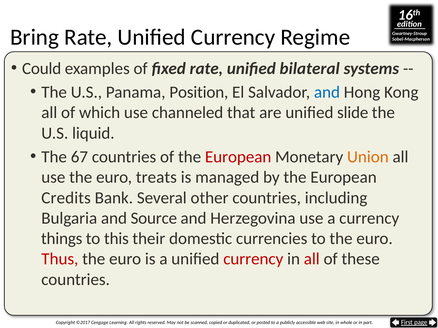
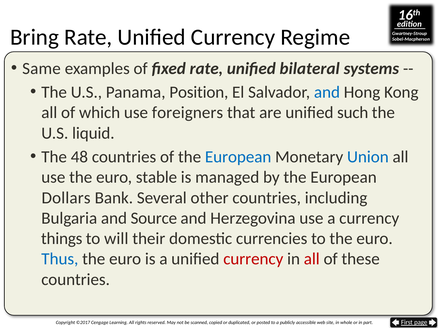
Could: Could -> Same (41, 69)
channeled: channeled -> foreigners (188, 113)
slide: slide -> such (353, 113)
67: 67 -> 48 (79, 157)
European colour: red -> blue (238, 157)
Union colour: orange -> blue (368, 157)
treats: treats -> stable (156, 178)
Credits: Credits -> Dollars (66, 198)
this: this -> will (116, 239)
Thus colour: red -> blue (60, 259)
